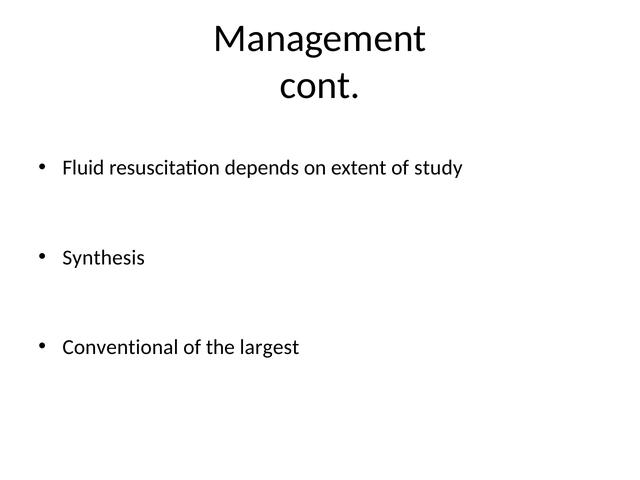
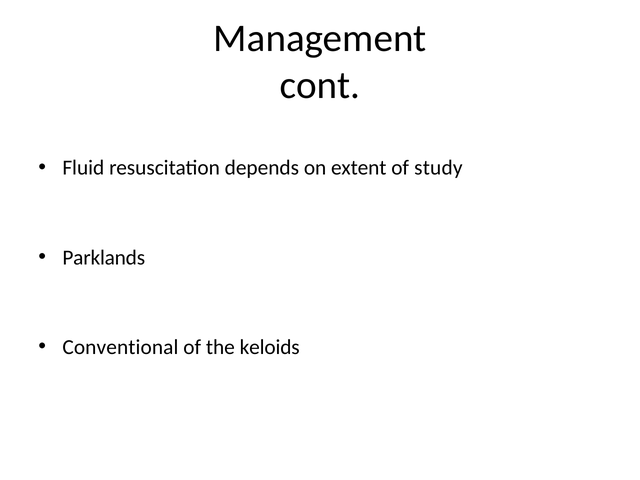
Synthesis: Synthesis -> Parklands (104, 257)
largest: largest -> keloids (270, 347)
